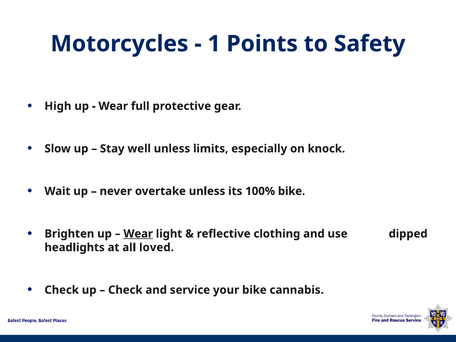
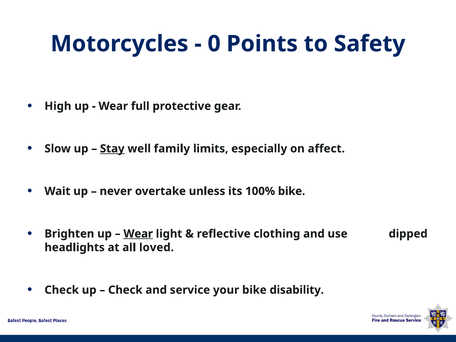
1: 1 -> 0 (214, 44)
Stay underline: none -> present (112, 149)
well unless: unless -> family (172, 149)
knock: knock -> affect (326, 149)
cannabis: cannabis -> disability (297, 290)
